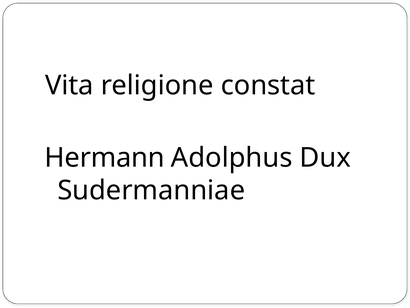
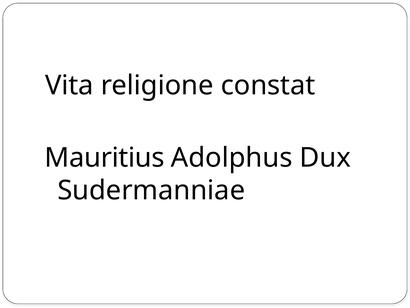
Hermann: Hermann -> Mauritius (105, 157)
